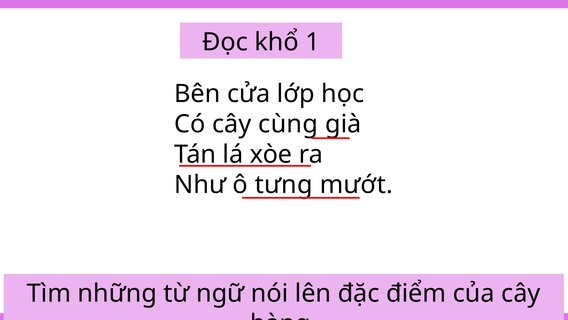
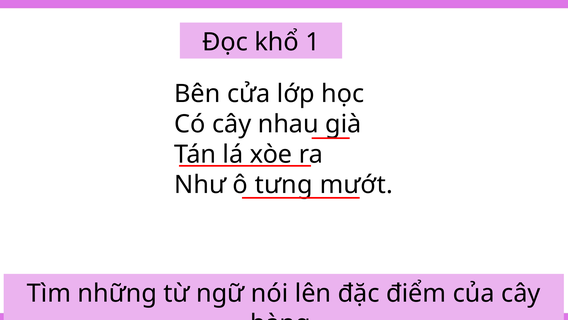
cùng: cùng -> nhau (288, 124)
